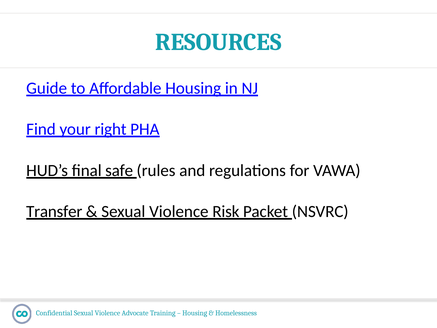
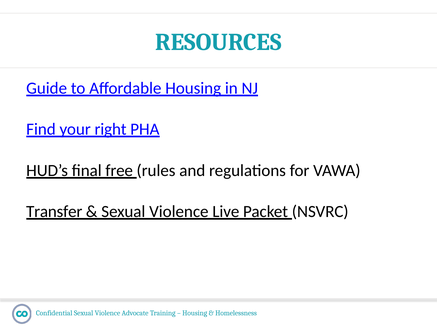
safe: safe -> free (119, 170)
Risk: Risk -> Live (226, 211)
